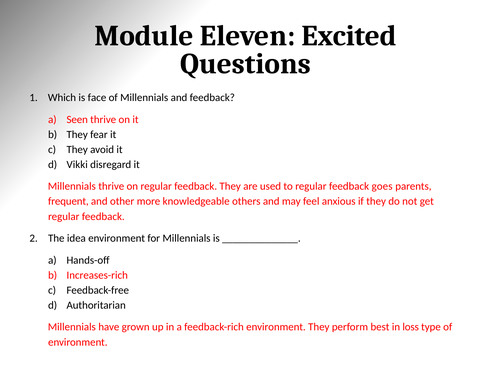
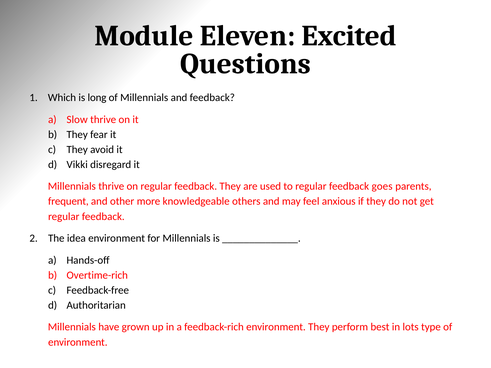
face: face -> long (97, 98)
Seen: Seen -> Slow (77, 120)
Increases-rich: Increases-rich -> Overtime-rich (97, 275)
loss: loss -> lots (411, 327)
